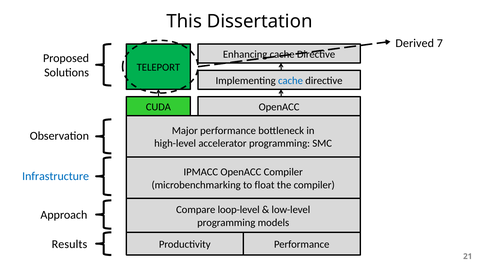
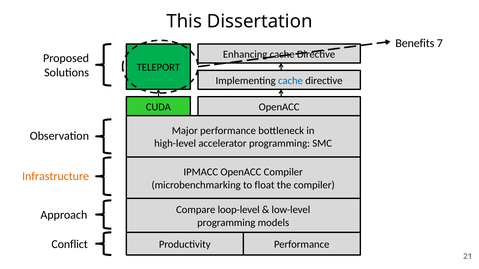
Derived: Derived -> Benefits (415, 43)
Infrastructure colour: blue -> orange (56, 176)
Results: Results -> Conflict (70, 245)
